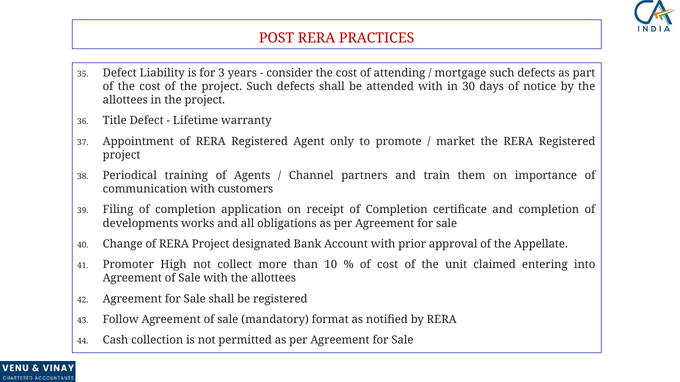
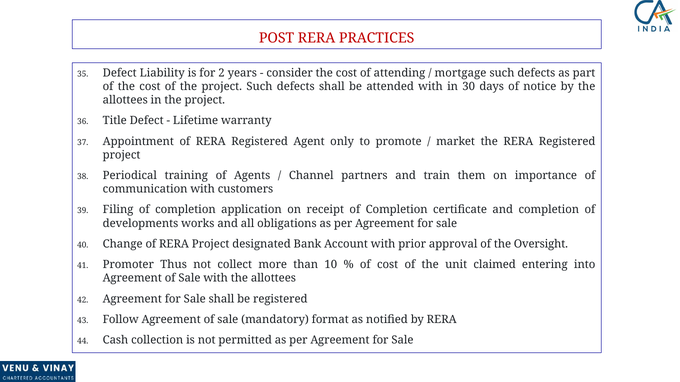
3: 3 -> 2 (221, 73)
Appellate: Appellate -> Oversight (541, 244)
High: High -> Thus (174, 265)
